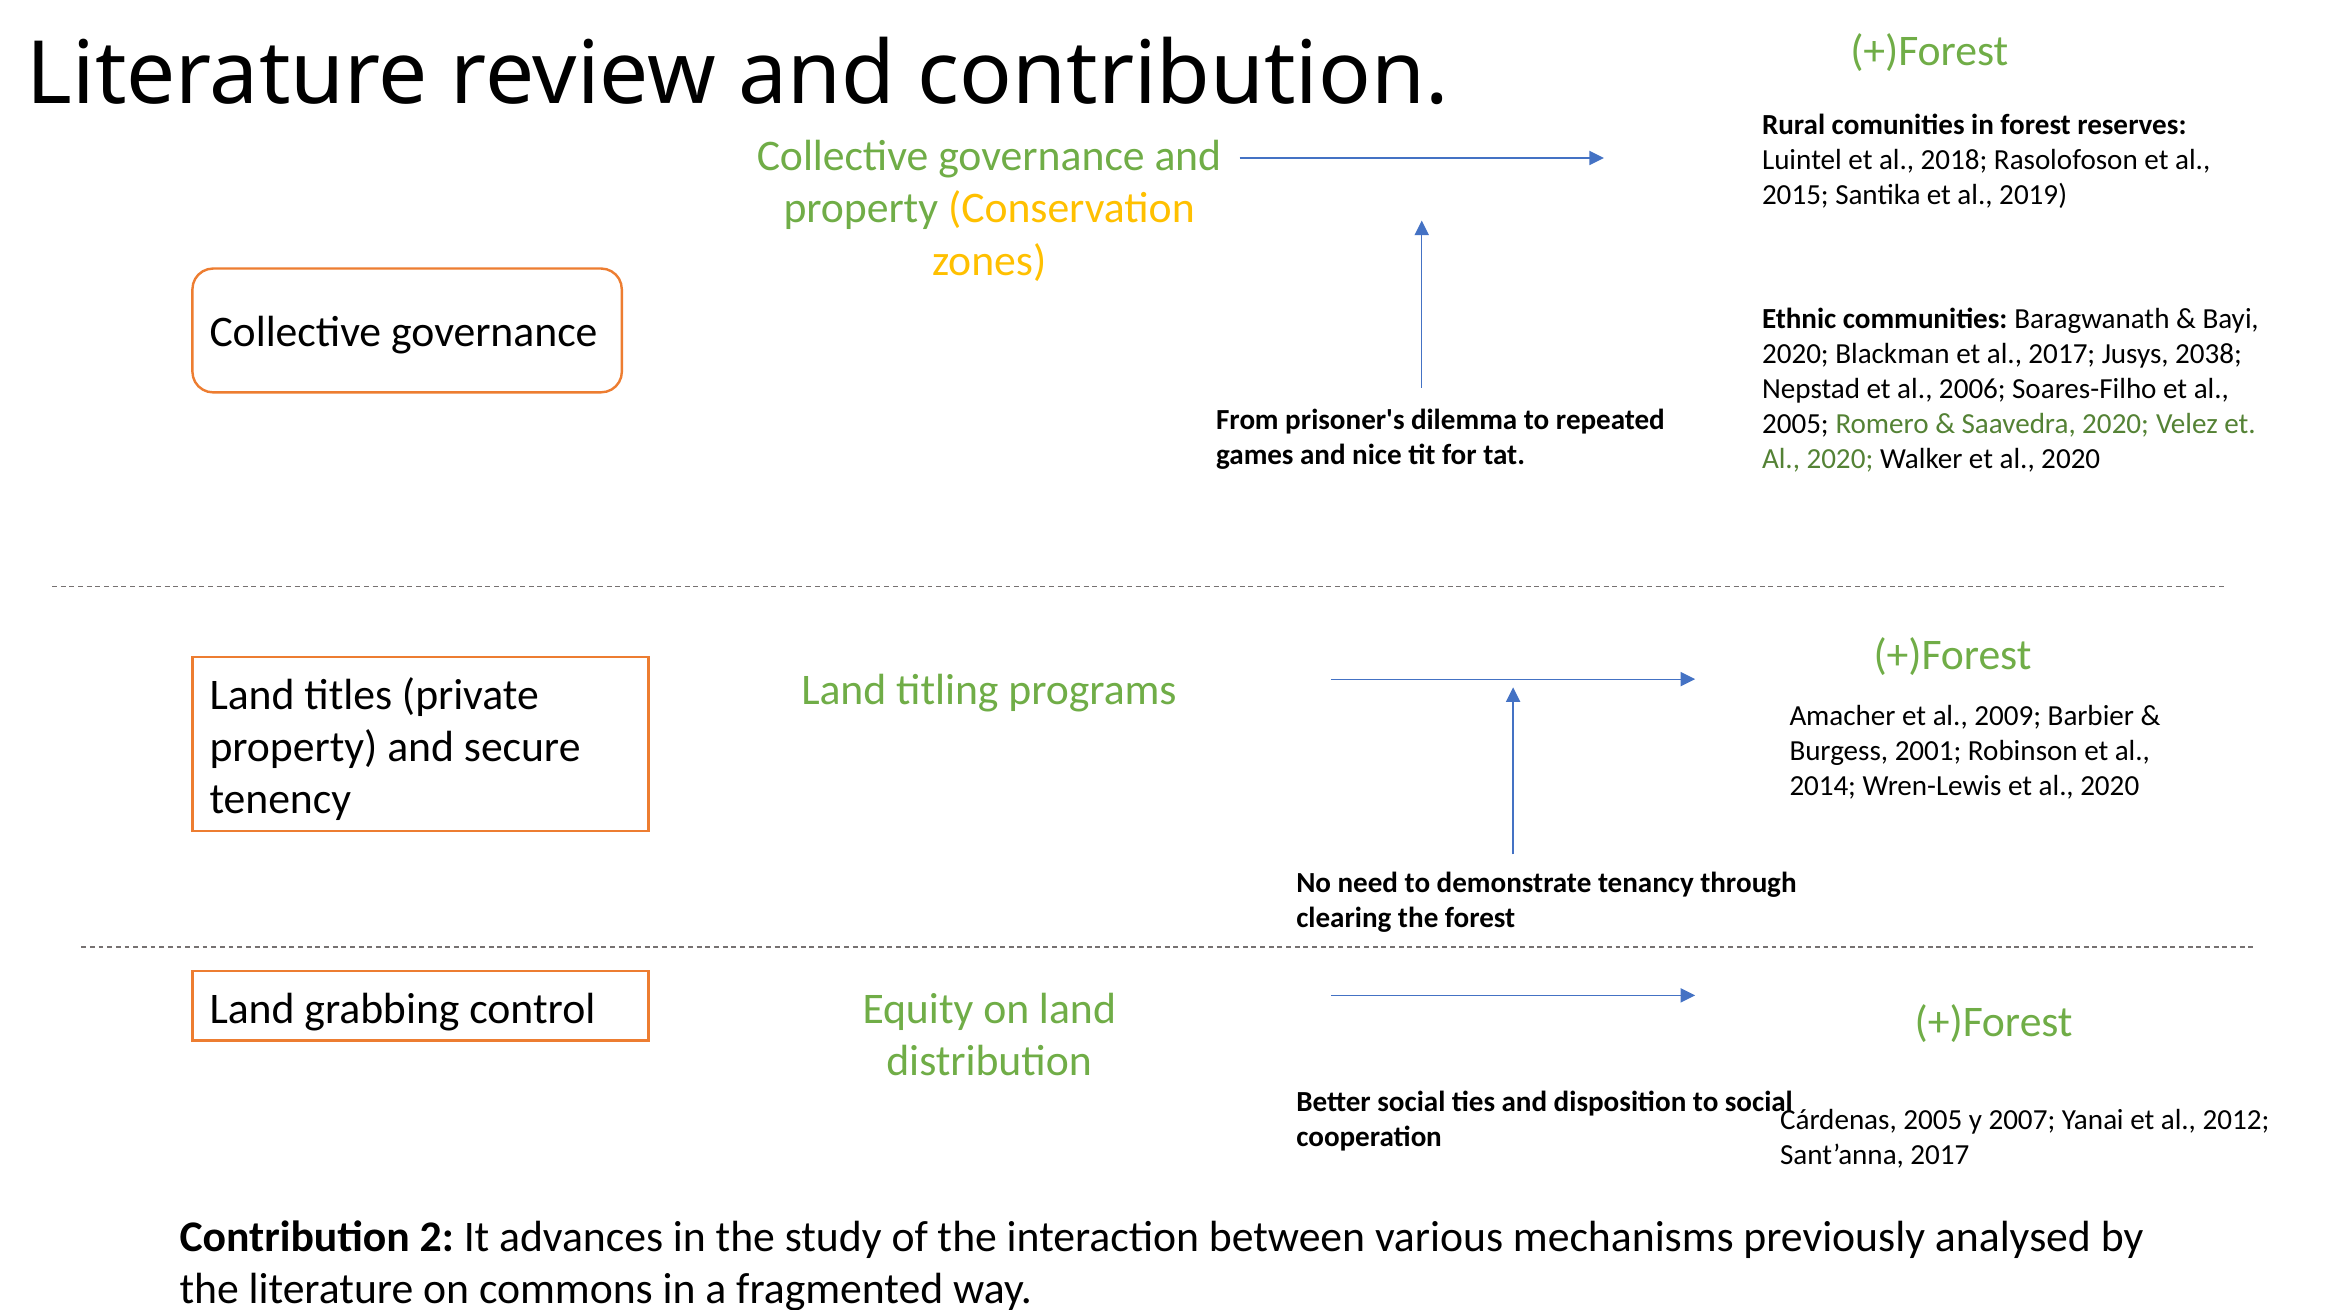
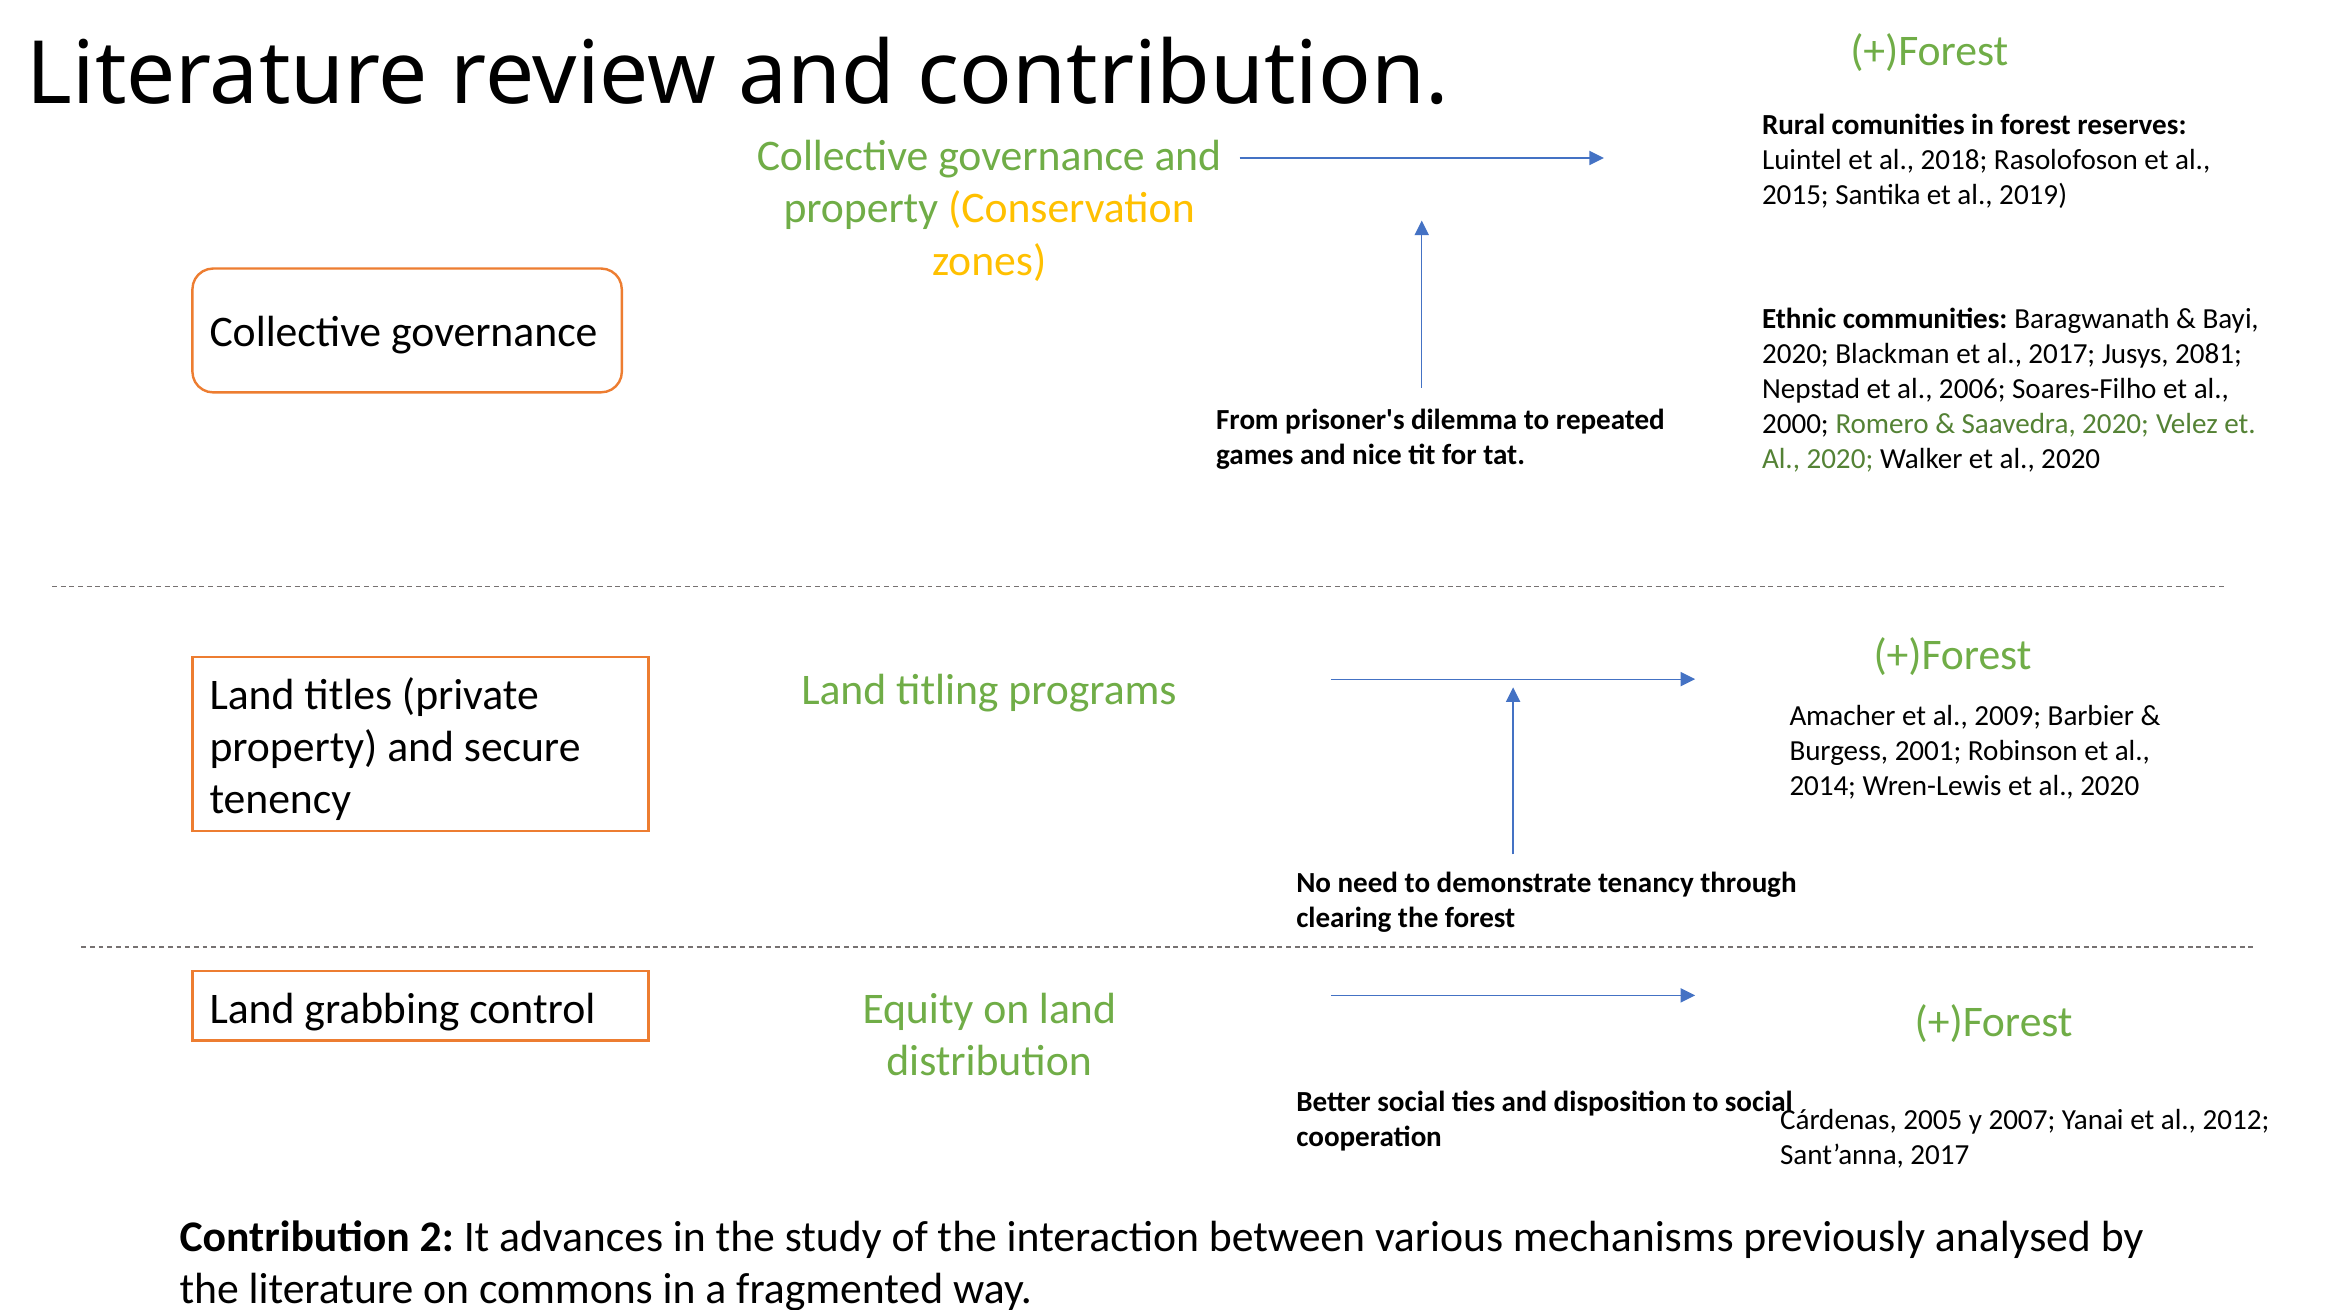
2038: 2038 -> 2081 (2209, 354)
2005: 2005 -> 2000 (1795, 424)
